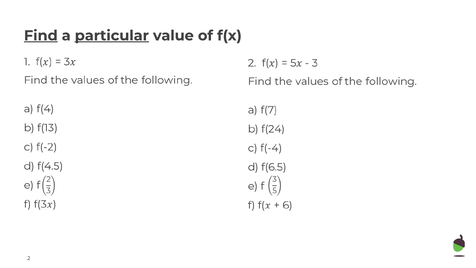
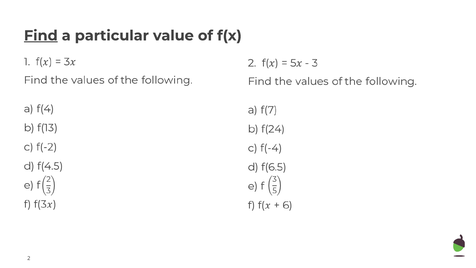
particular underline: present -> none (112, 36)
